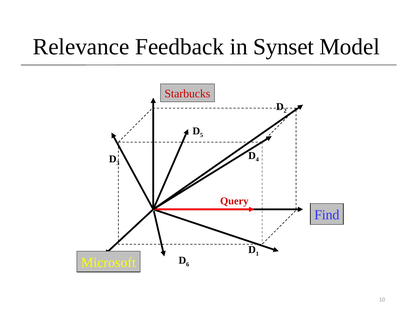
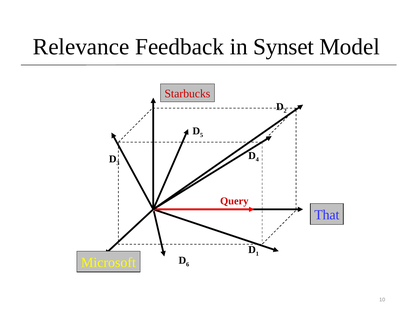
Find: Find -> That (327, 215)
